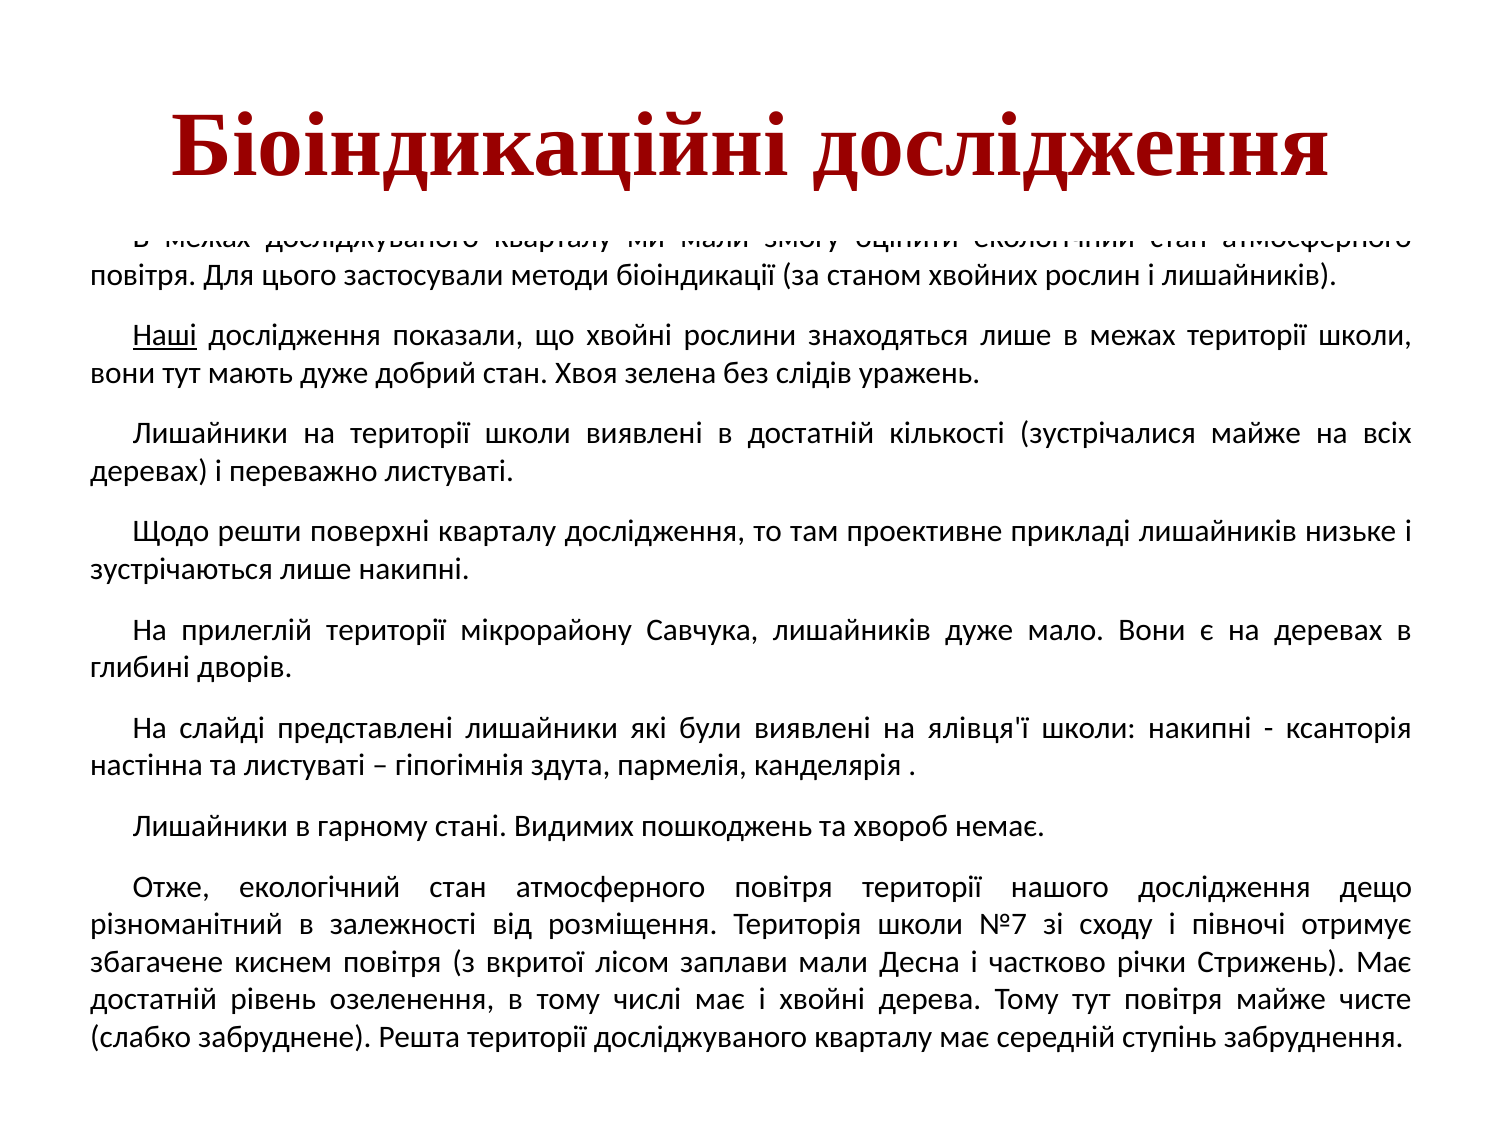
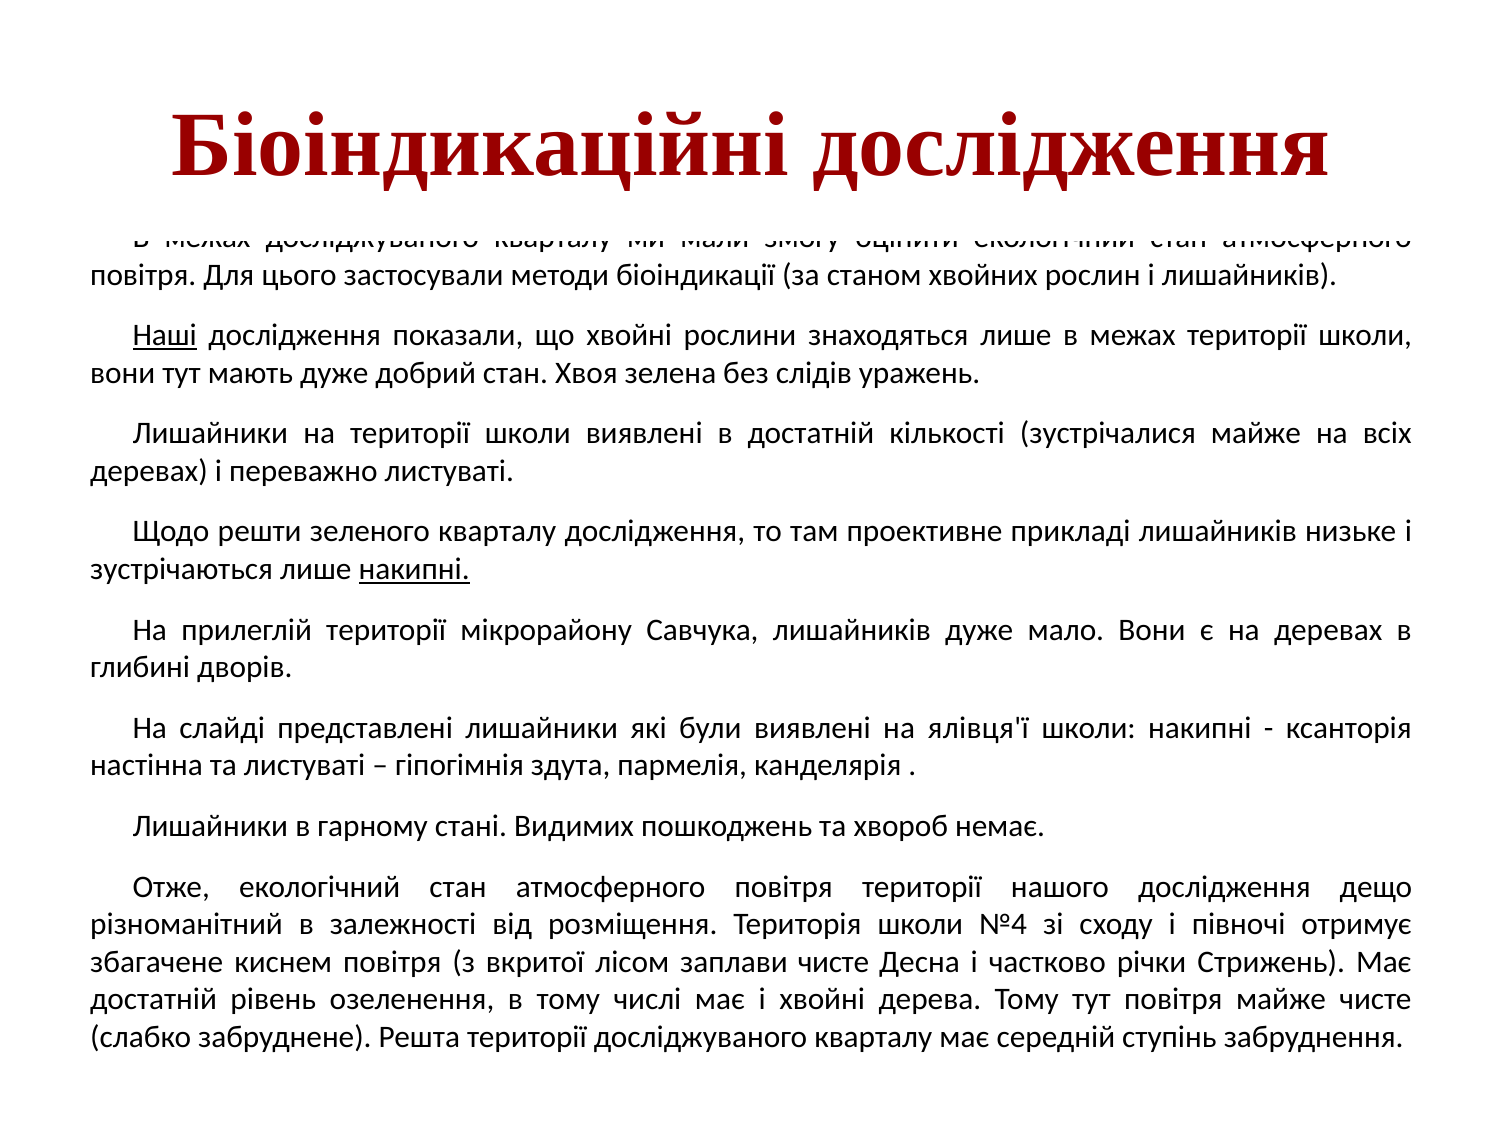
поверхні: поверхні -> зеленого (370, 532)
накипні underline: none -> present (414, 569)
№7: №7 -> №4 (1003, 924)
заплави мали: мали -> чисте (833, 962)
